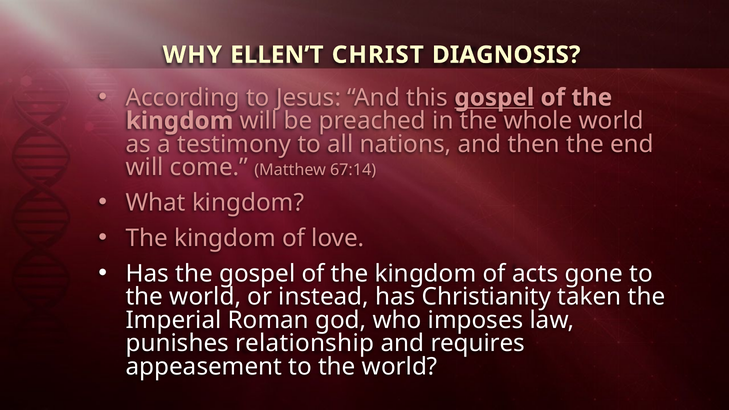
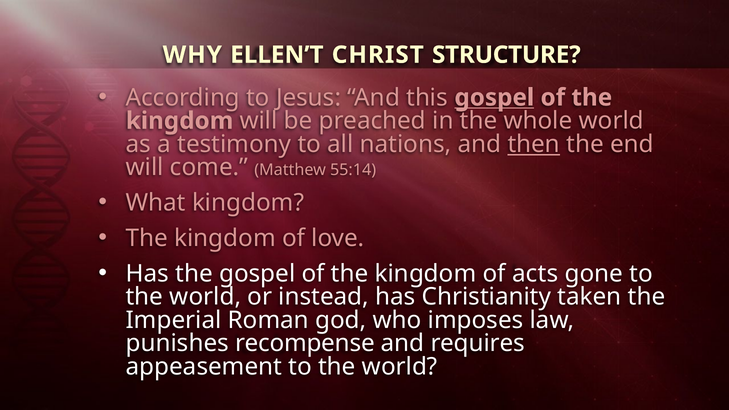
DIAGNOSIS: DIAGNOSIS -> STRUCTURE (506, 55)
then underline: none -> present (534, 144)
67:14: 67:14 -> 55:14 (353, 170)
relationship: relationship -> recompense (305, 343)
